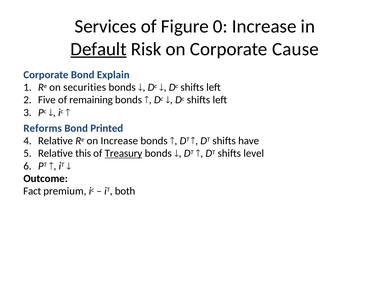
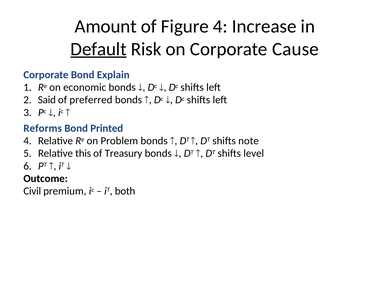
Services: Services -> Amount (106, 26)
Figure 0: 0 -> 4 (220, 26)
securities: securities -> economic (85, 88)
Five: Five -> Said (47, 100)
remaining: remaining -> preferred (91, 100)
on Increase: Increase -> Problem (119, 141)
have: have -> note (249, 141)
Treasury underline: present -> none (124, 154)
Fact: Fact -> Civil (32, 191)
